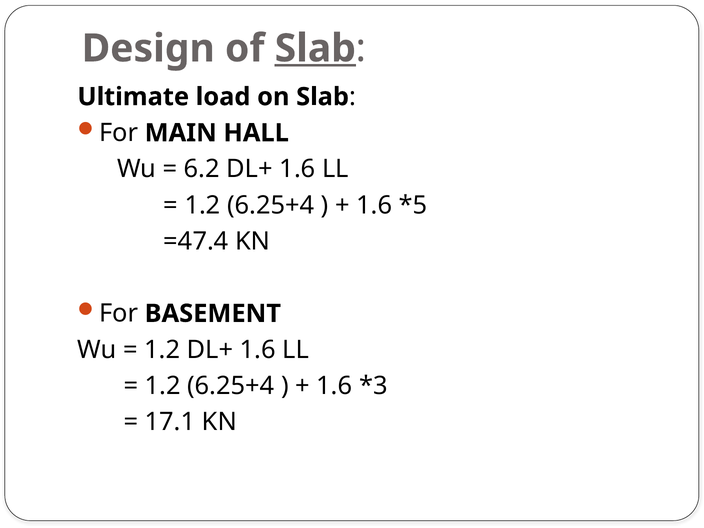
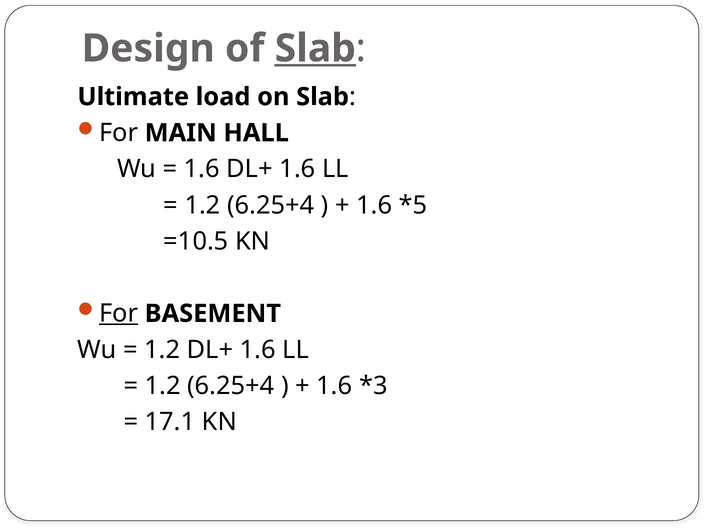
6.2: 6.2 -> 1.6 (202, 169)
=47.4: =47.4 -> =10.5 (196, 241)
For underline: none -> present (119, 314)
